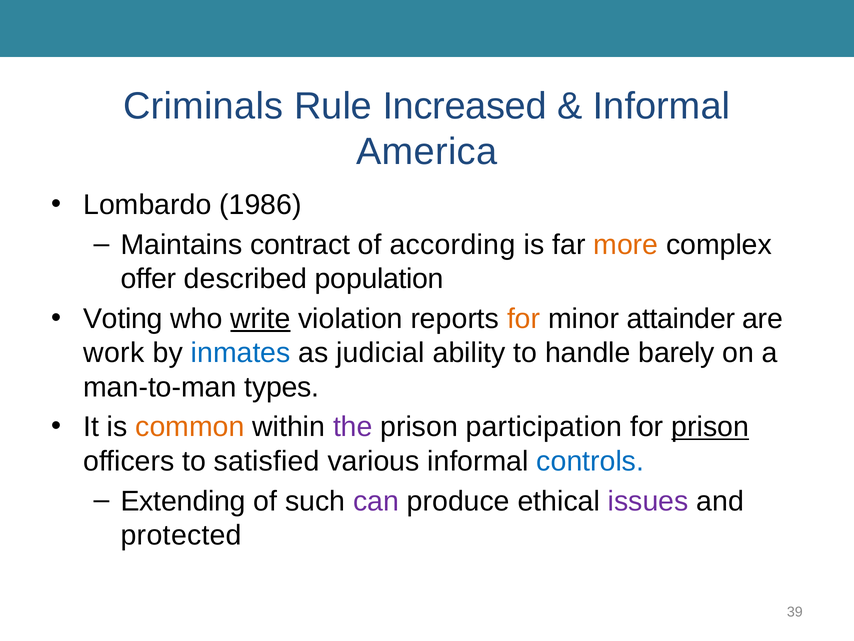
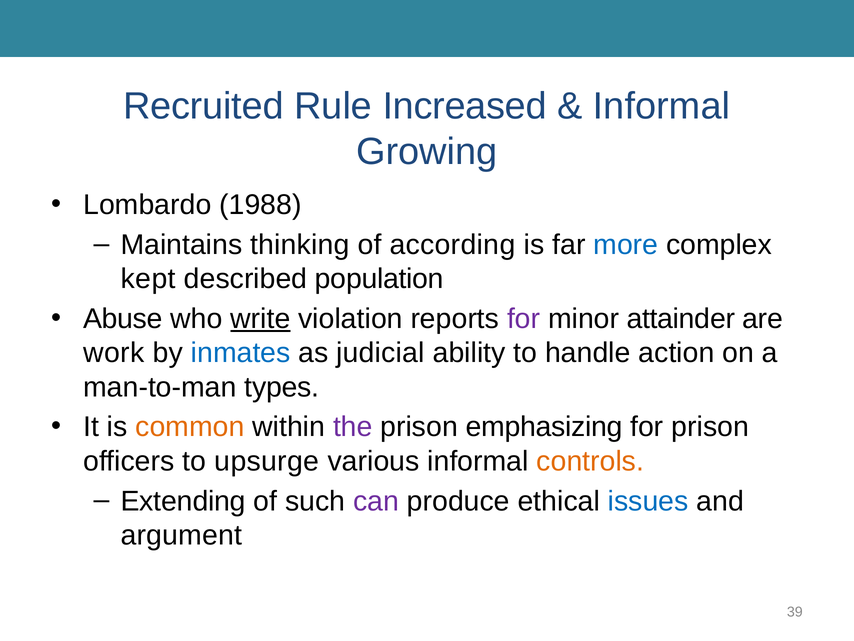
Criminals: Criminals -> Recruited (203, 106)
America: America -> Growing (427, 152)
1986: 1986 -> 1988 (260, 205)
contract: contract -> thinking (300, 245)
more colour: orange -> blue (626, 245)
offer: offer -> kept (148, 279)
Voting: Voting -> Abuse (123, 319)
for colour: orange -> purple (524, 319)
barely: barely -> action (676, 353)
participation: participation -> emphasizing (544, 427)
prison underline: present -> none (710, 427)
satisfied: satisfied -> upsurge (267, 461)
controls colour: blue -> orange (590, 461)
issues colour: purple -> blue (648, 501)
protected: protected -> argument (181, 535)
